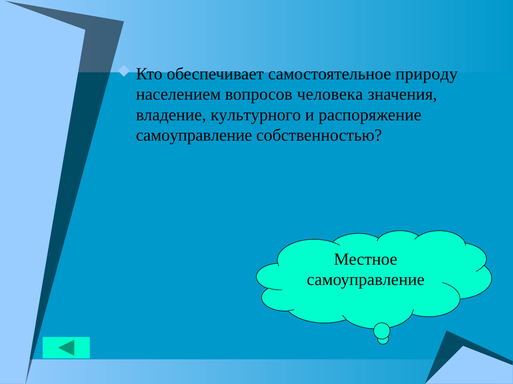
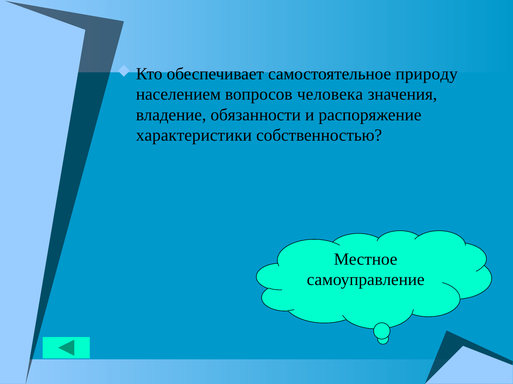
культурного: культурного -> обязанности (256, 115)
самоуправление: самоуправление -> характеристики (194, 135)
